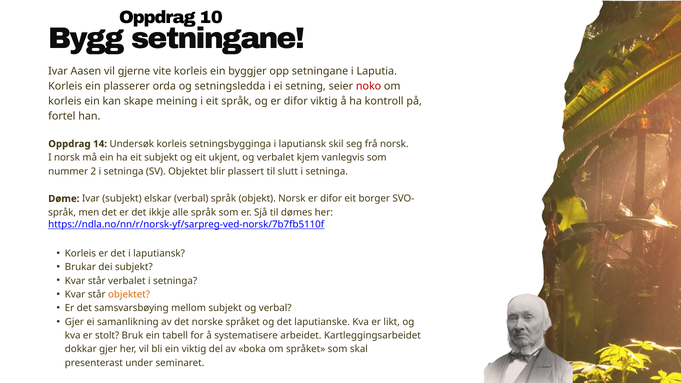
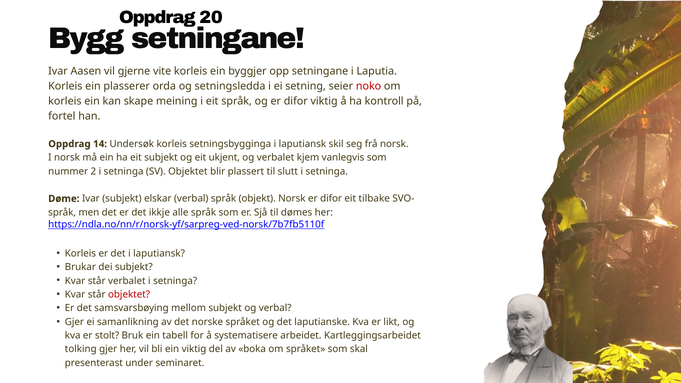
10: 10 -> 20 (211, 17)
borger: borger -> tilbake (374, 199)
objektet colour: orange -> red (129, 295)
dokkar: dokkar -> tolking (81, 349)
